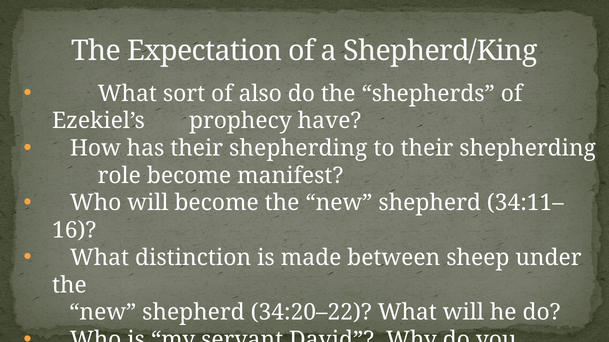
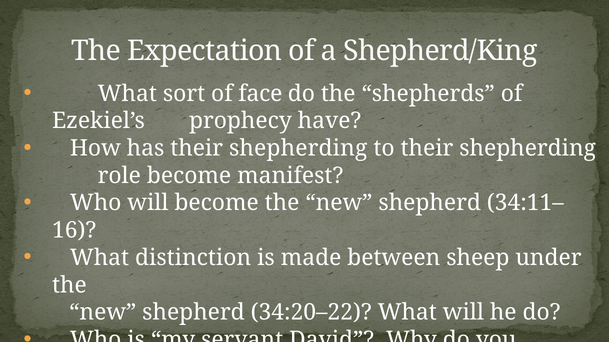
also: also -> face (260, 94)
